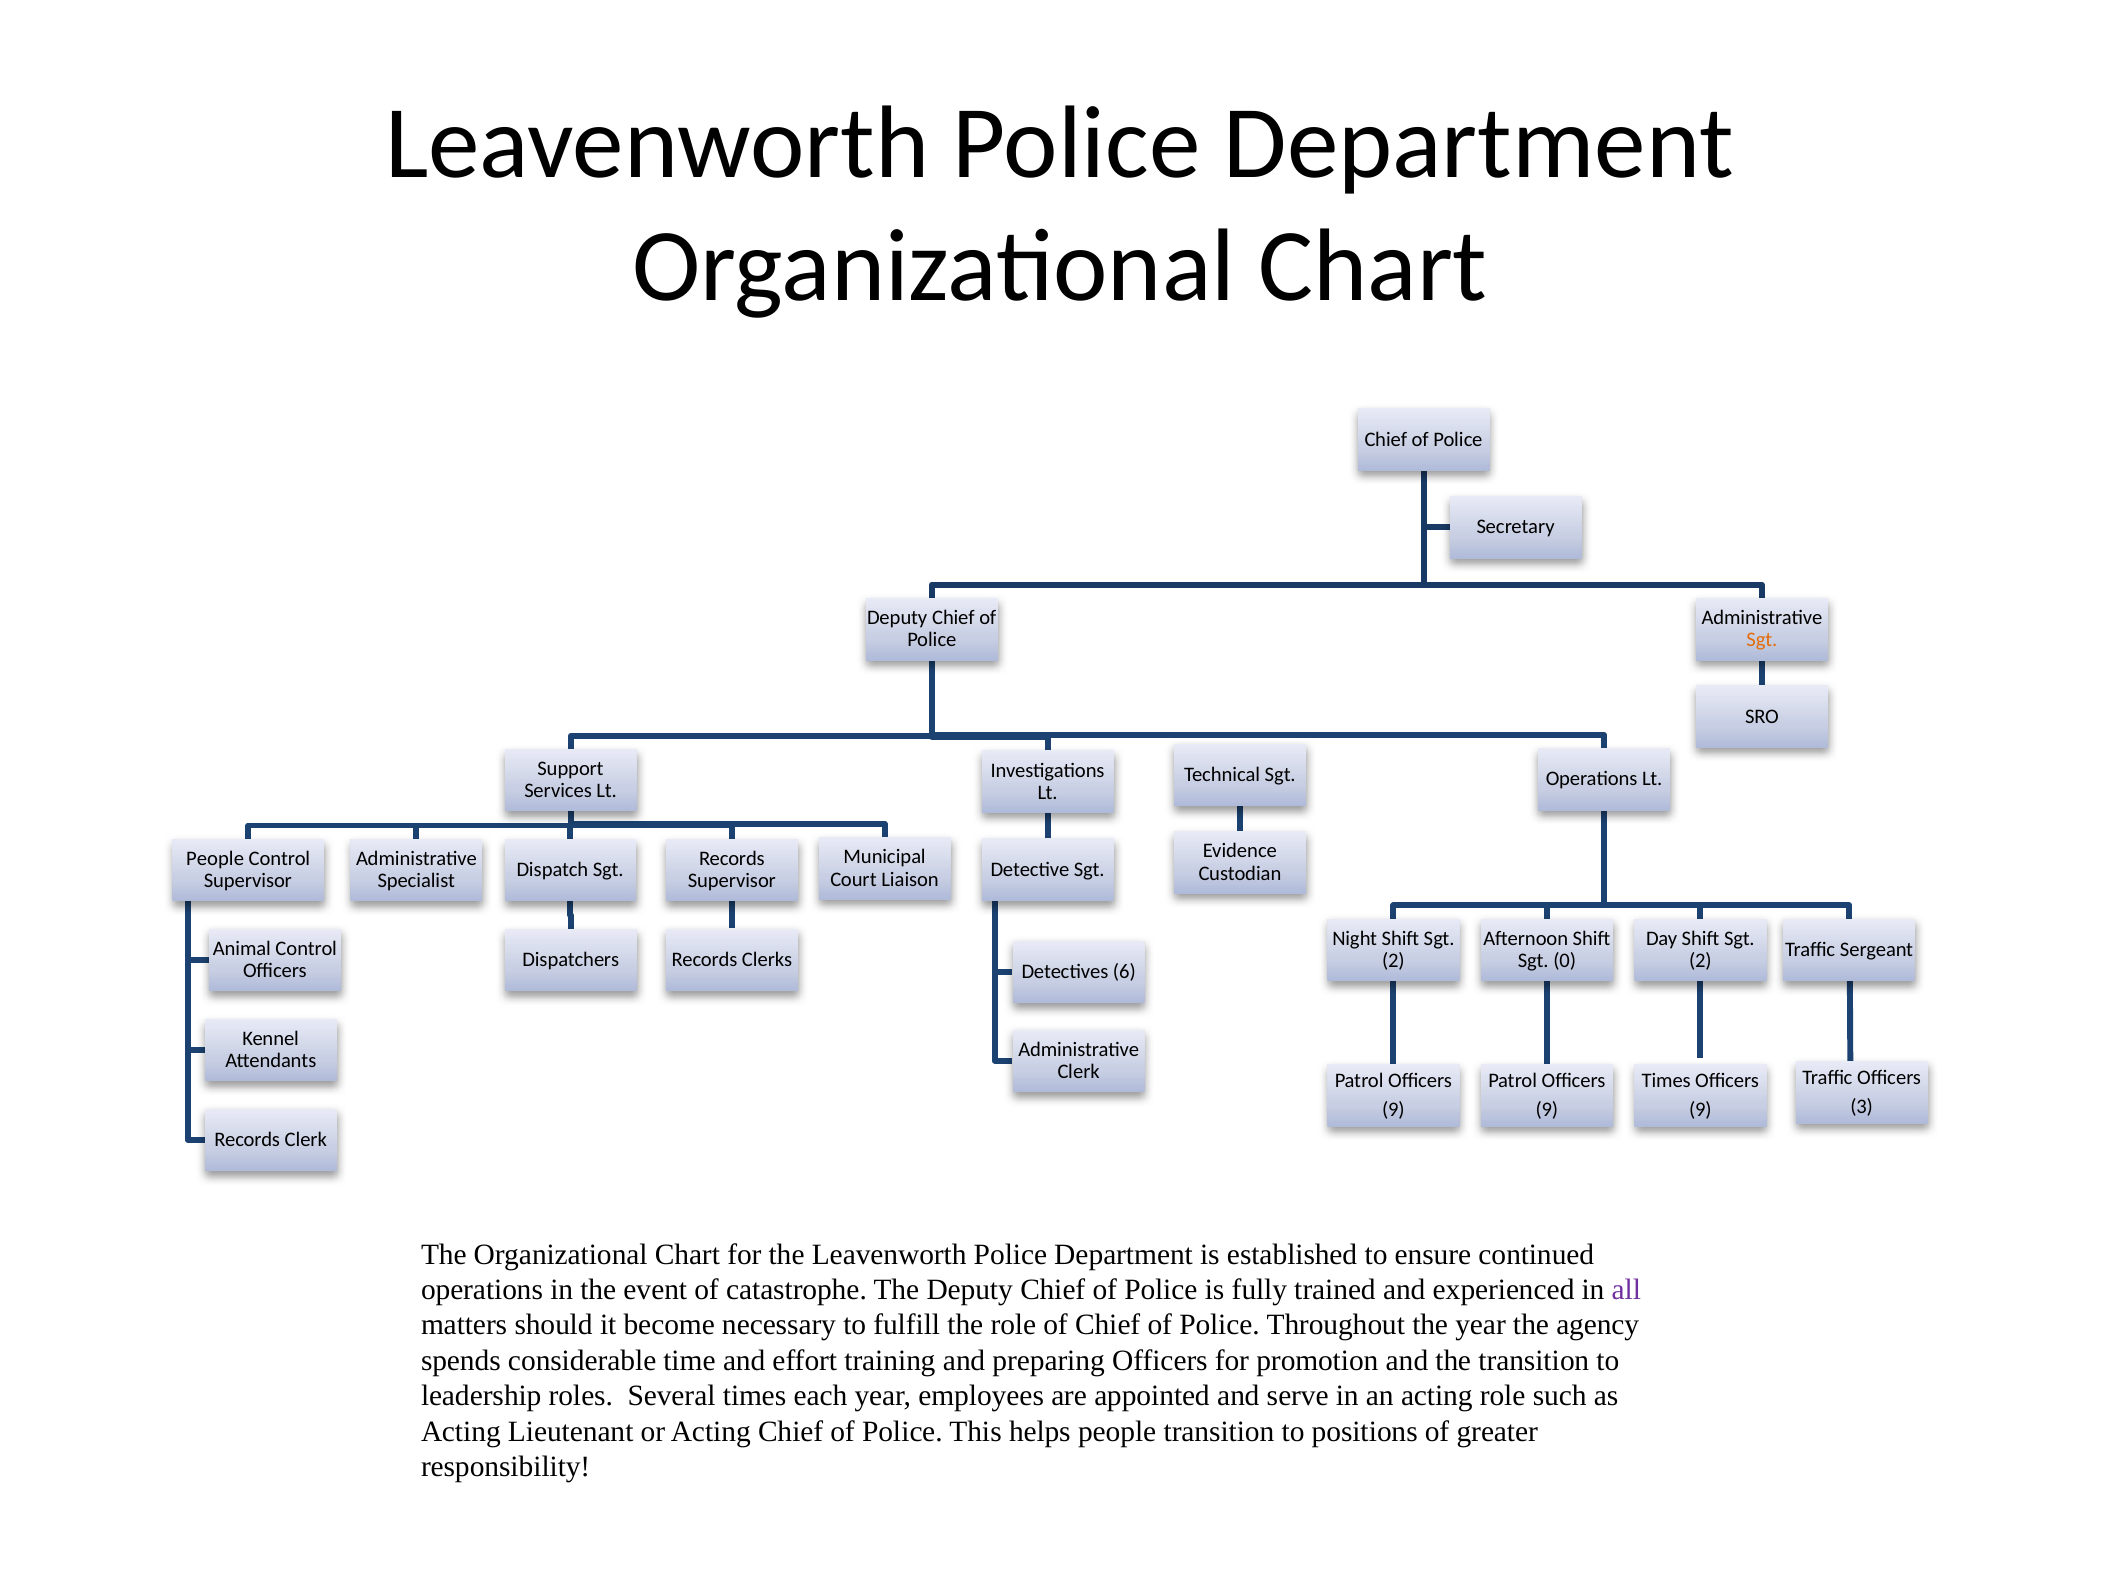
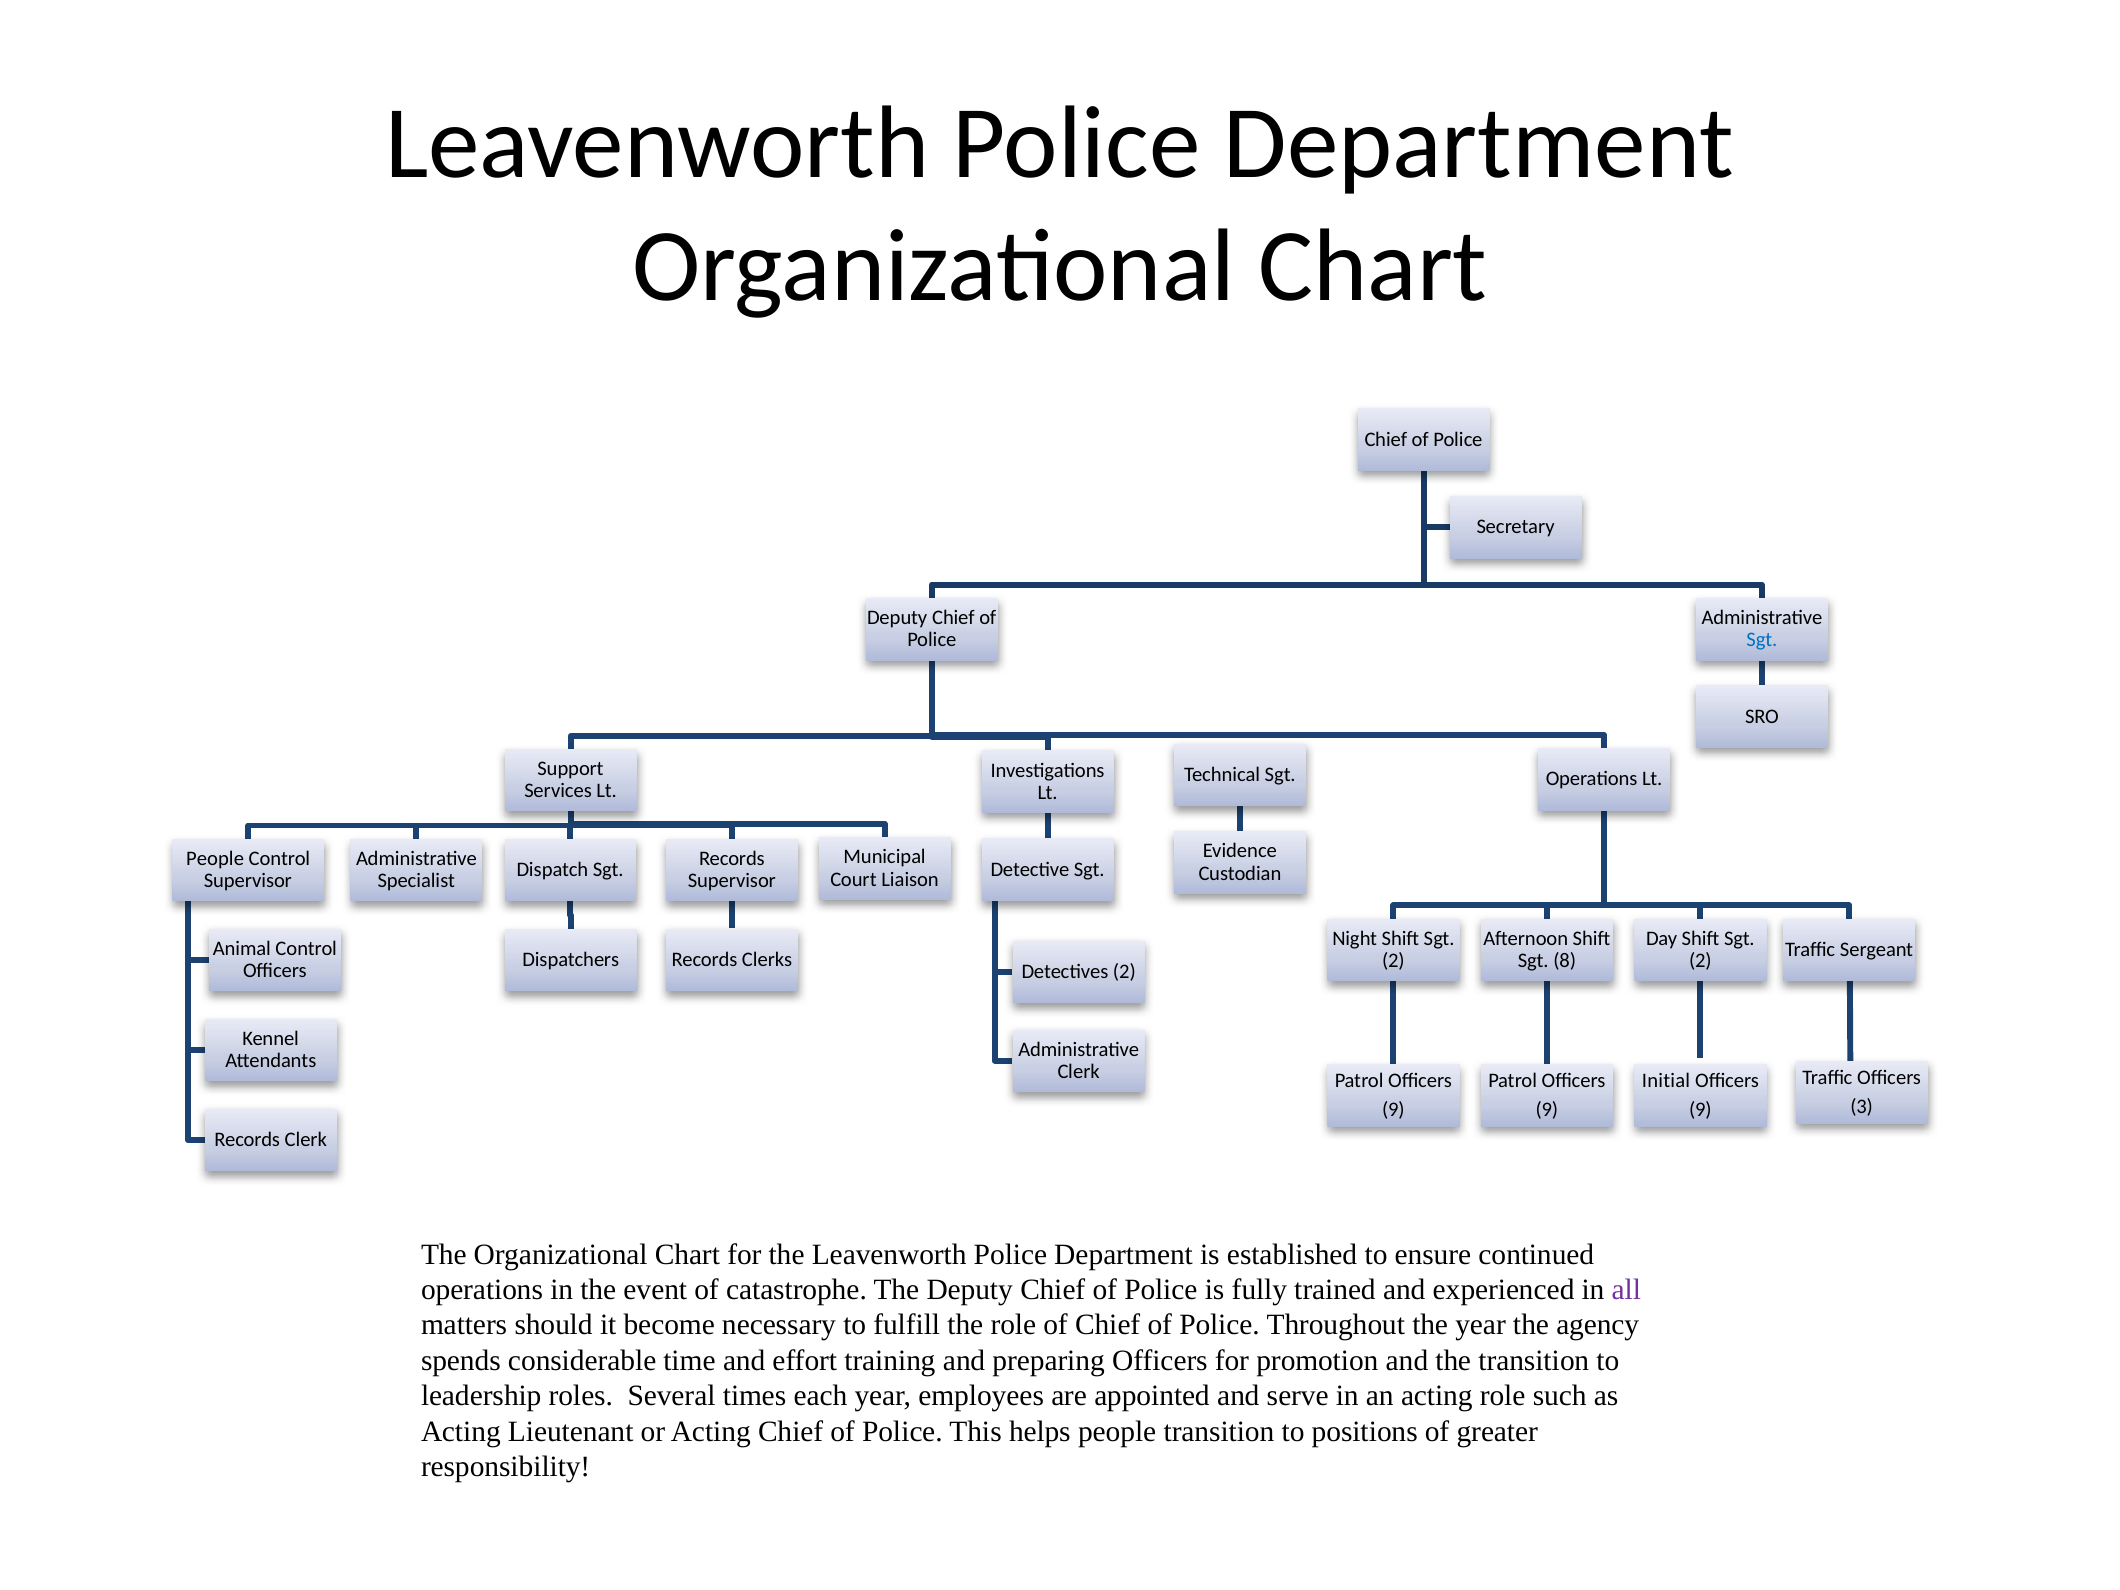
Sgt colour: orange -> blue (1762, 640)
0: 0 -> 8 (1565, 961)
Detectives 6: 6 -> 2 (1124, 972)
Times: Times -> Initial (1666, 1081)
